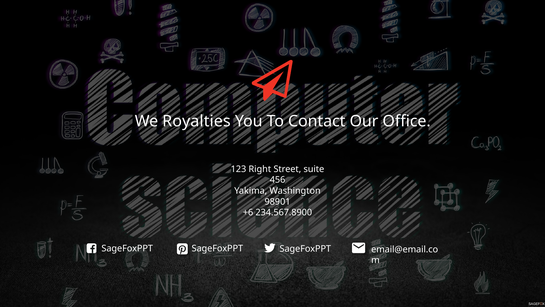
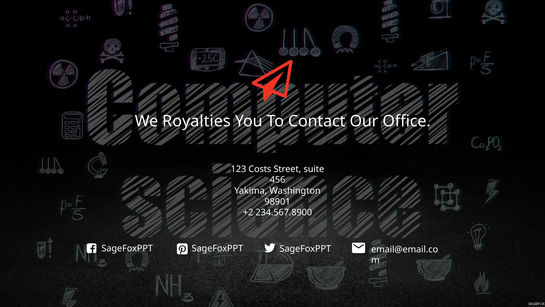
Right: Right -> Costs (260, 169)
+6: +6 -> +2 (248, 212)
